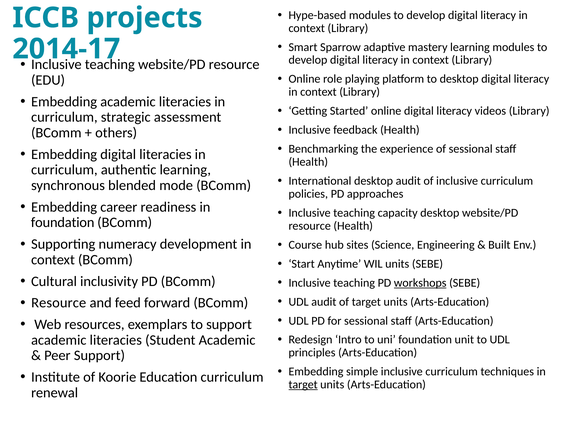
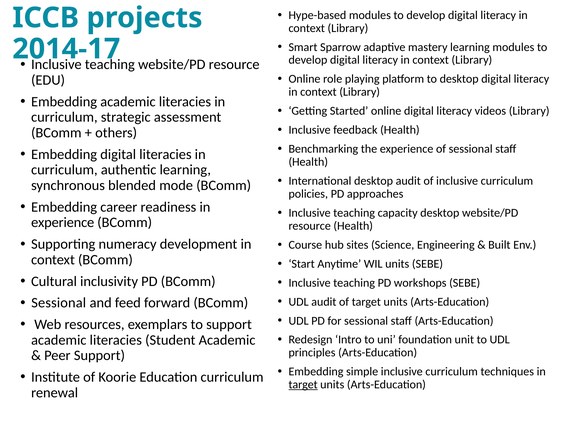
foundation: foundation -> experience (63, 223)
workshops underline: present -> none (420, 283)
Resource: Resource -> Sessional (59, 303)
